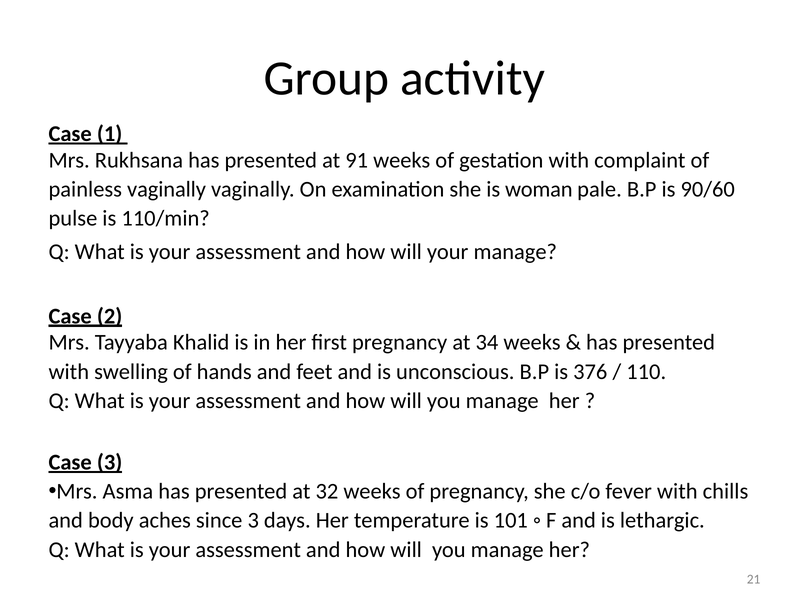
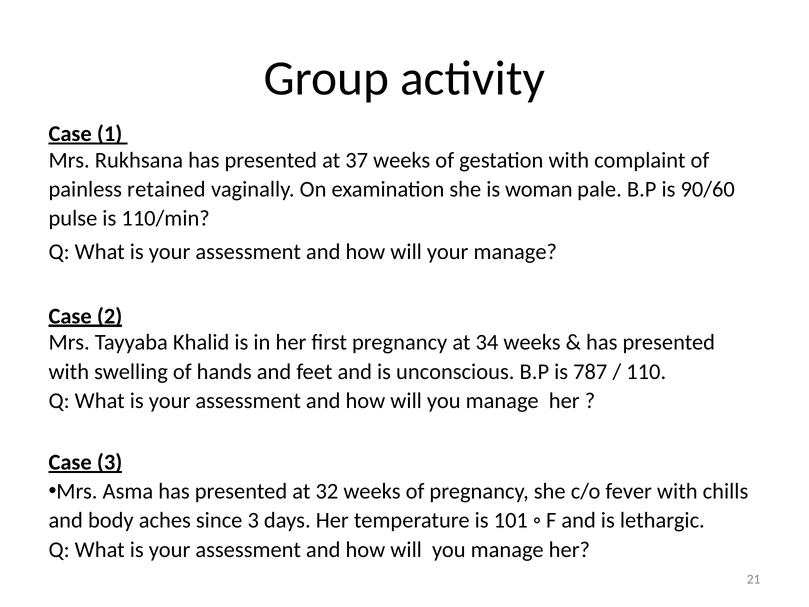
91: 91 -> 37 (357, 160)
painless vaginally: vaginally -> retained (166, 189)
376: 376 -> 787 (590, 371)
